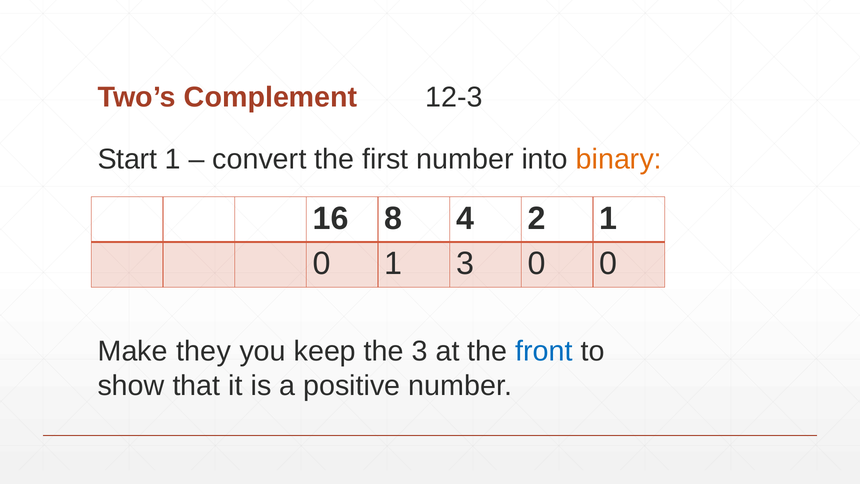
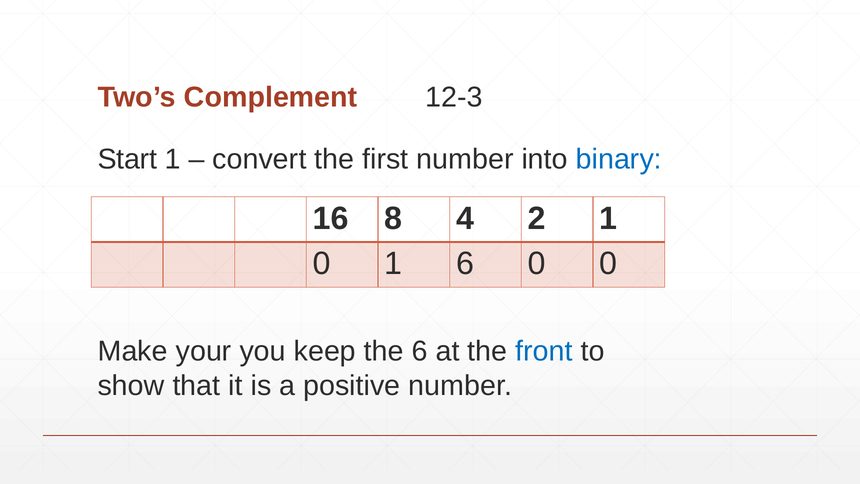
binary colour: orange -> blue (619, 159)
1 3: 3 -> 6 (465, 264)
they: they -> your (204, 351)
the 3: 3 -> 6 (420, 351)
